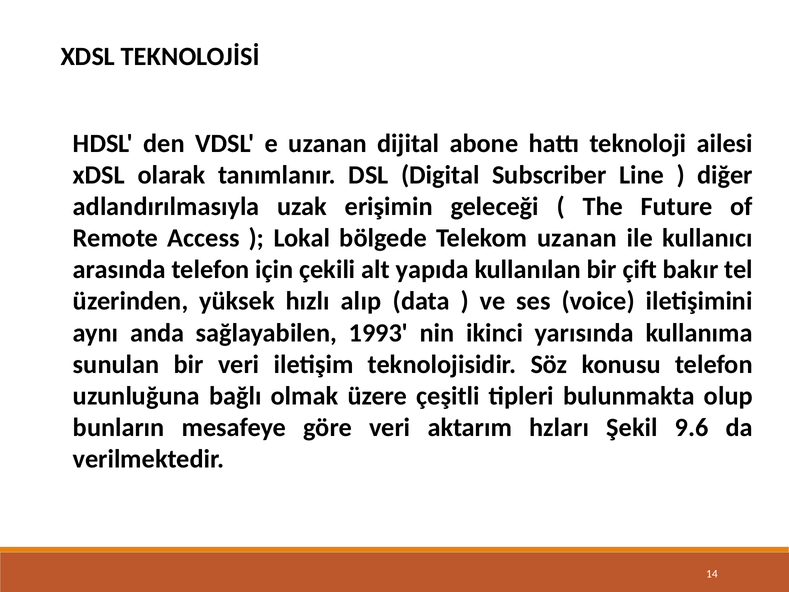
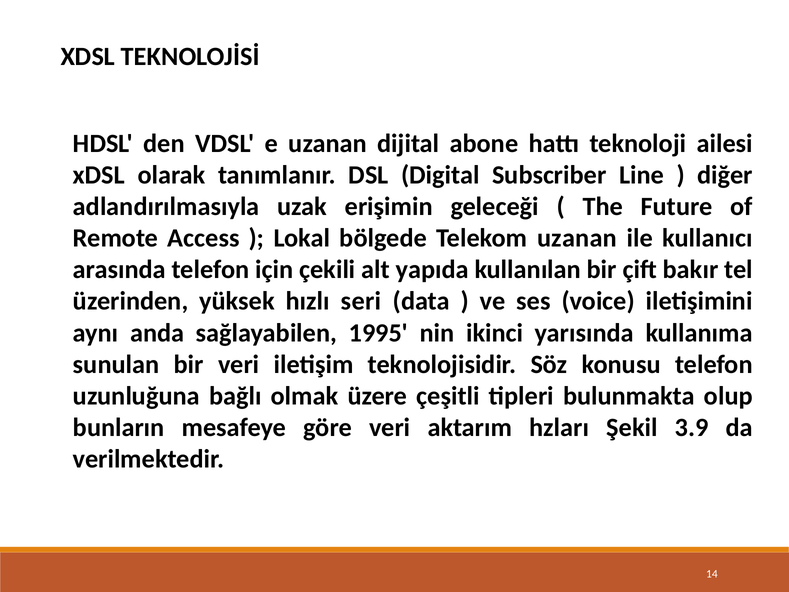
alıp: alıp -> seri (361, 301)
1993: 1993 -> 1995 (378, 333)
9.6: 9.6 -> 3.9 (692, 427)
